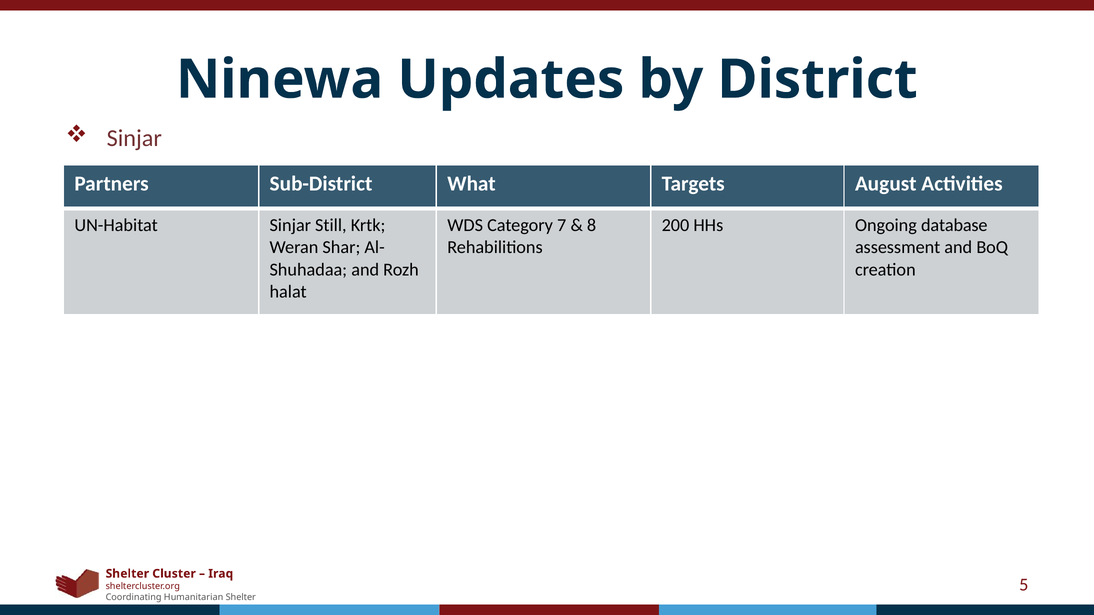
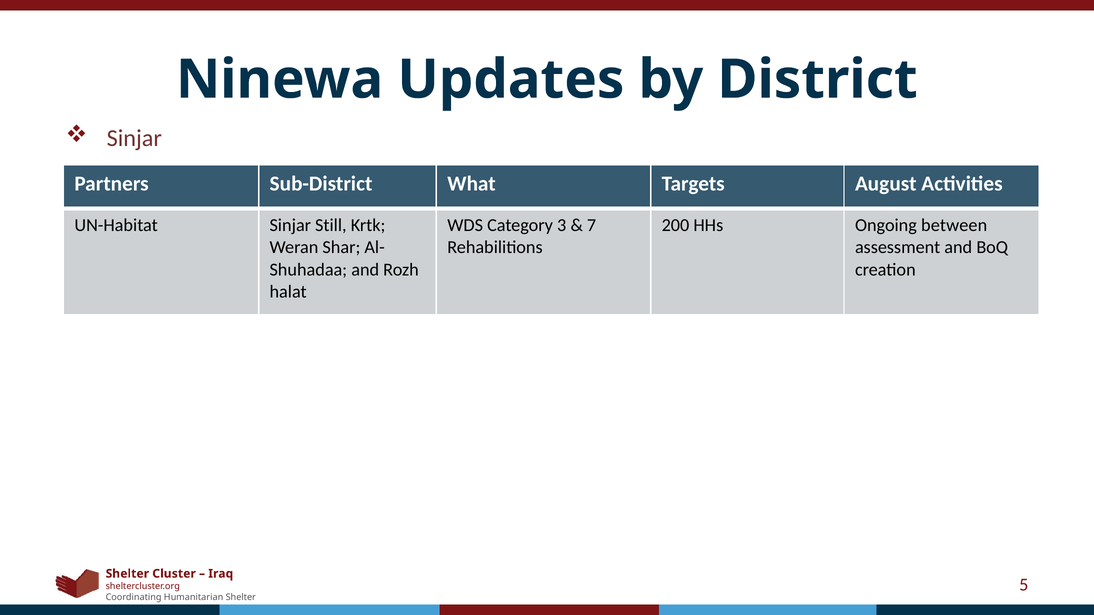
7: 7 -> 3 (562, 225)
8: 8 -> 7 (592, 225)
database: database -> between (954, 225)
